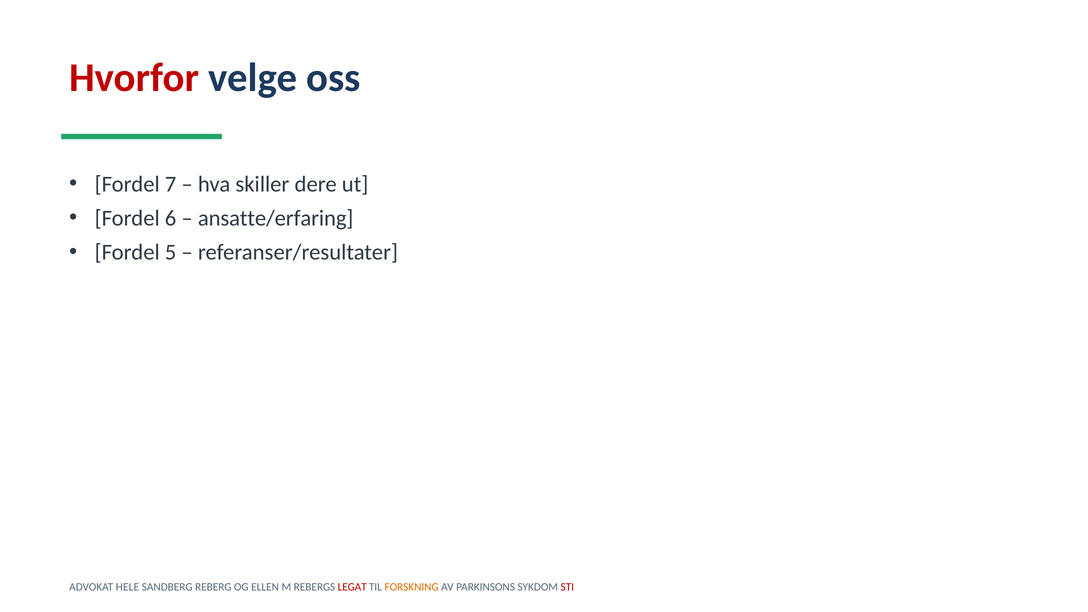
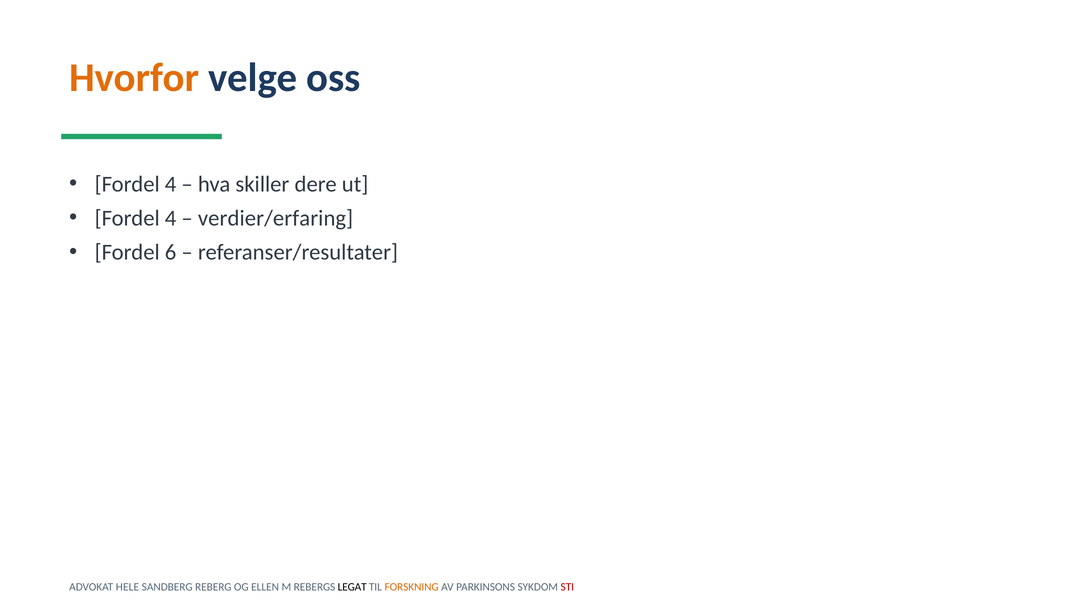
Hvorfor colour: red -> orange (134, 78)
7: 7 -> 4 (171, 184)
6: 6 -> 4 (171, 218)
ansatte/erfaring: ansatte/erfaring -> verdier/erfaring (276, 218)
5: 5 -> 6 (171, 252)
LEGAT colour: red -> black (352, 587)
